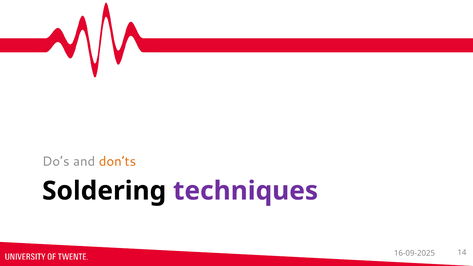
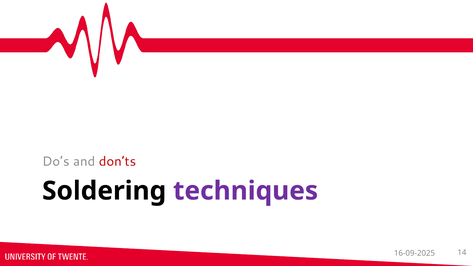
don’ts colour: orange -> red (117, 162)
